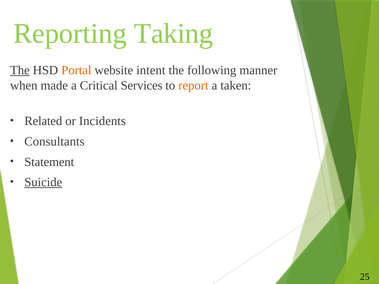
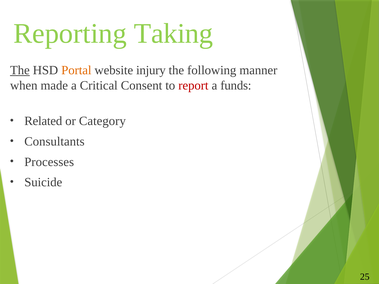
intent: intent -> injury (151, 70)
Services: Services -> Consent (142, 86)
report colour: orange -> red (193, 86)
taken: taken -> funds (236, 86)
Incidents: Incidents -> Category (102, 121)
Statement: Statement -> Processes (49, 162)
Suicide underline: present -> none (43, 182)
